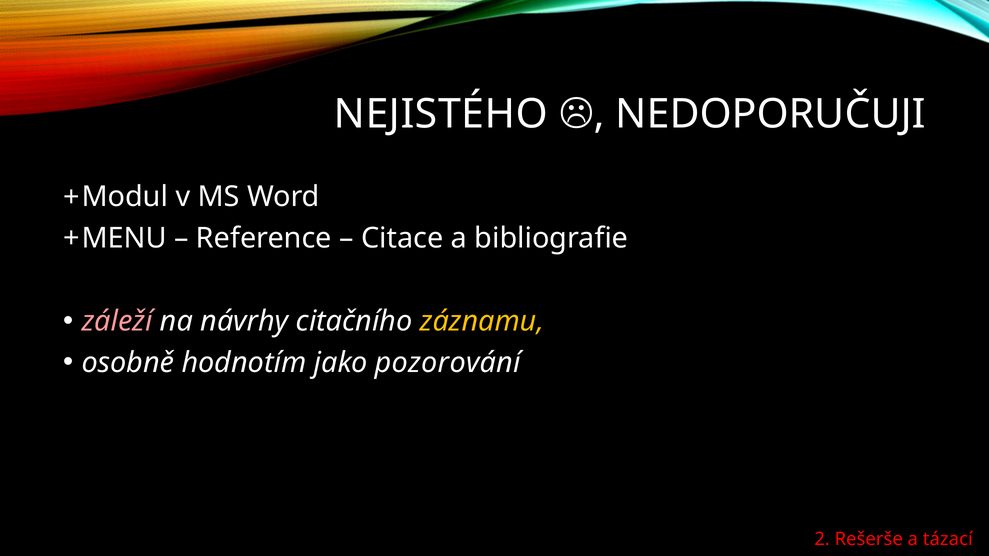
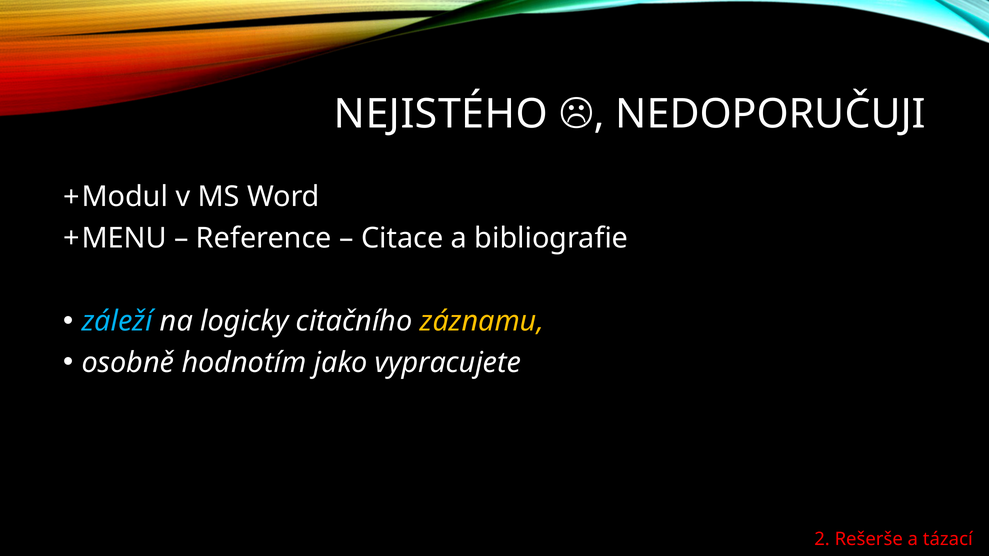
záleží colour: pink -> light blue (117, 321)
návrhy: návrhy -> logicky (244, 321)
pozorování: pozorování -> vypracujete (448, 363)
